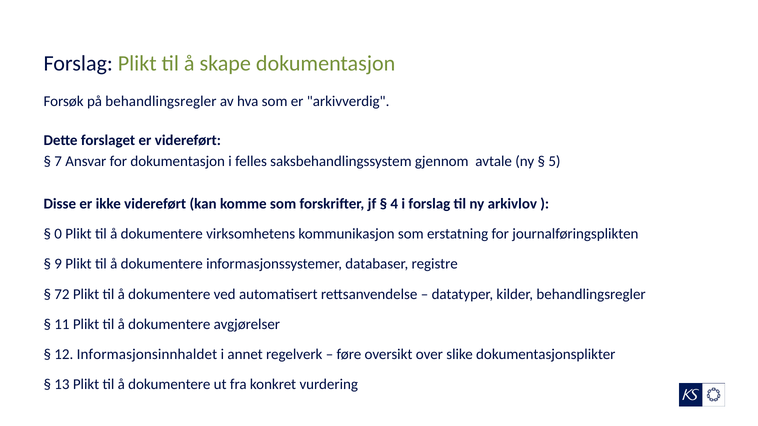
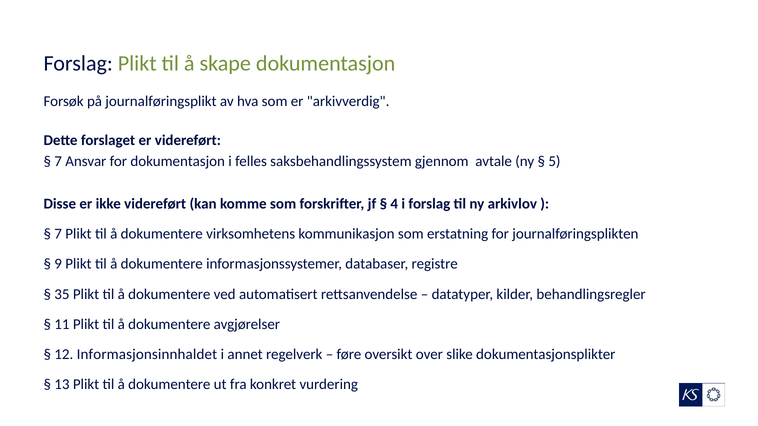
på behandlingsregler: behandlingsregler -> journalføringsplikt (161, 101)
0: 0 -> 7 (58, 234)
72: 72 -> 35 (62, 294)
